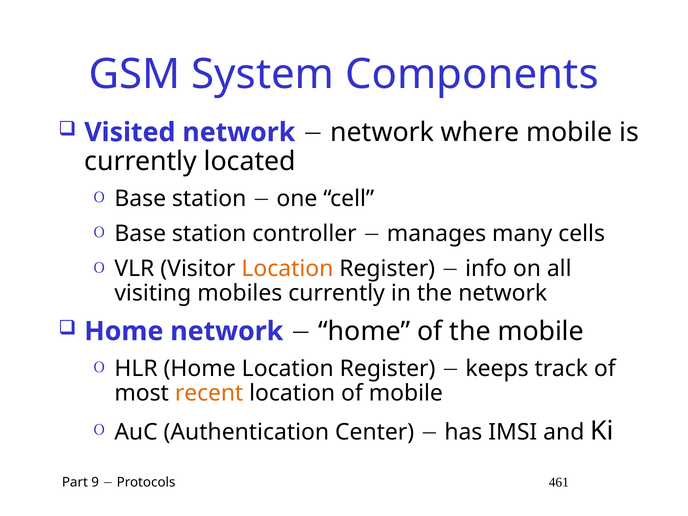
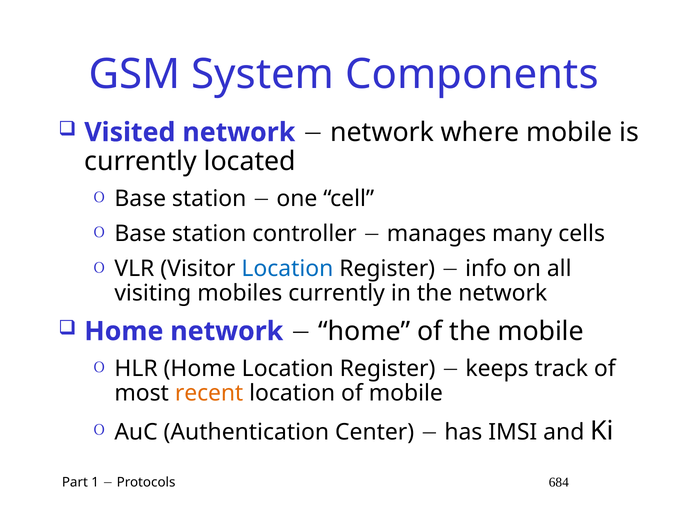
Location colour: orange -> blue (287, 269)
9: 9 -> 1 (95, 483)
461: 461 -> 684 (559, 483)
